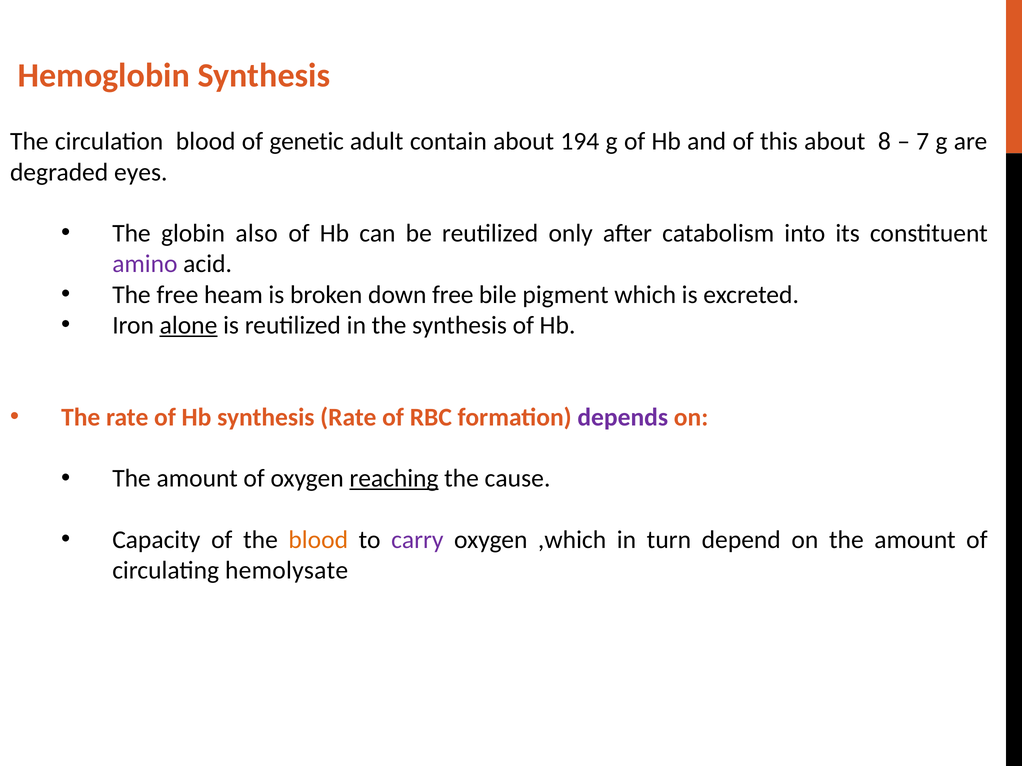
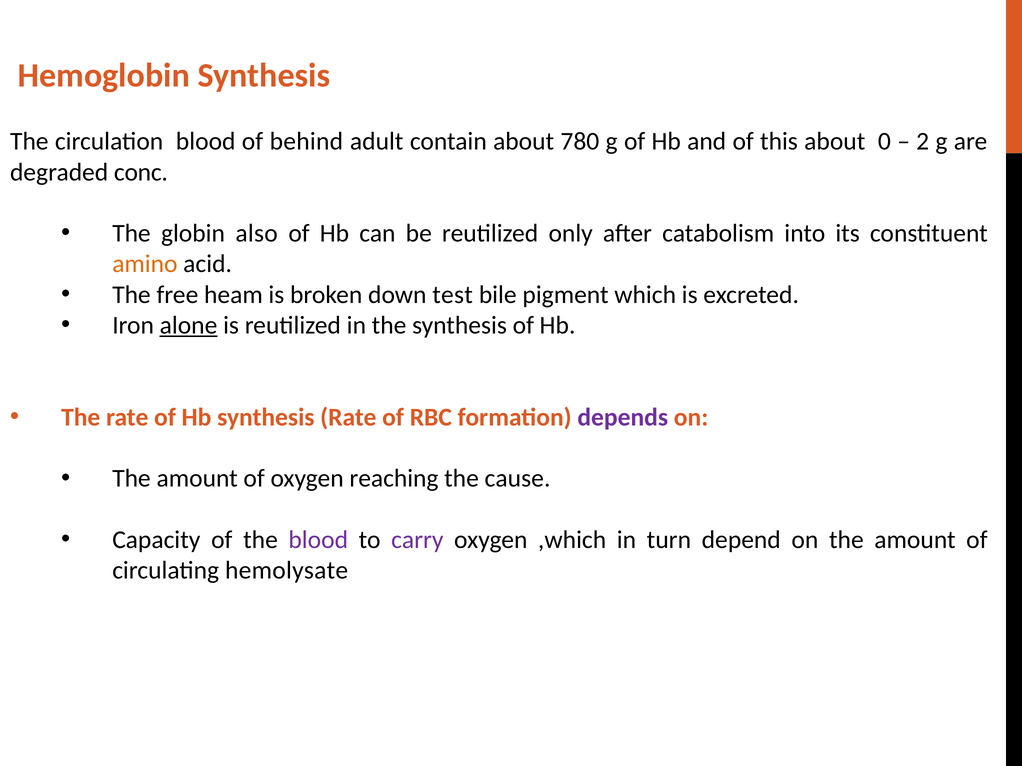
genetic: genetic -> behind (306, 142)
194: 194 -> 780 (580, 142)
8: 8 -> 0 (884, 142)
7: 7 -> 2 (923, 142)
eyes: eyes -> conc (141, 172)
amino colour: purple -> orange (145, 264)
down free: free -> test (453, 295)
reaching underline: present -> none (394, 479)
blood colour: orange -> purple (318, 540)
